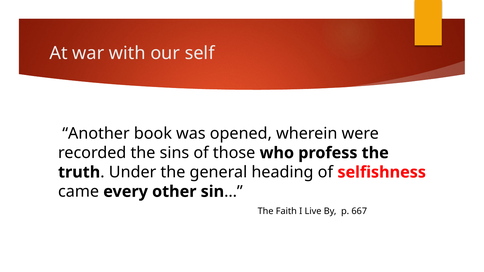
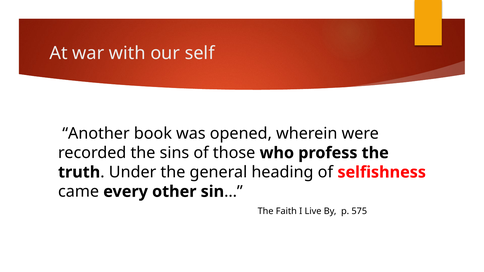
667: 667 -> 575 (359, 211)
